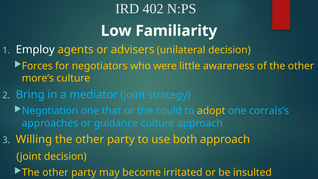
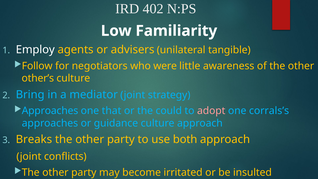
unilateral decision: decision -> tangible (229, 50)
Forces: Forces -> Follow (37, 66)
more’s: more’s -> other’s (38, 78)
Negotiation: Negotiation -> Approaches (50, 111)
adopt colour: yellow -> pink (211, 111)
Willing: Willing -> Breaks (34, 139)
joint decision: decision -> conflicts (65, 156)
